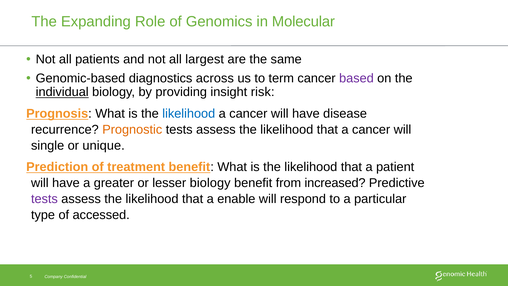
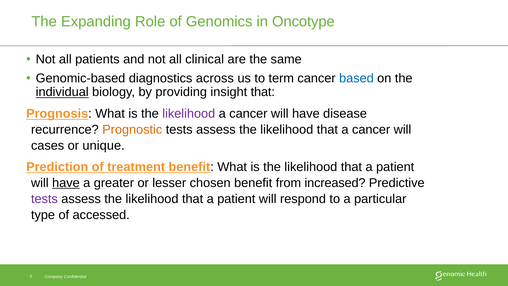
Molecular: Molecular -> Oncotype (303, 22)
largest: largest -> clinical (205, 59)
based colour: purple -> blue (356, 78)
insight risk: risk -> that (263, 92)
likelihood colour: blue -> purple (189, 114)
single: single -> cases (48, 146)
have underline: none -> present (66, 183)
lesser biology: biology -> chosen (210, 183)
enable: enable -> patient (236, 199)
